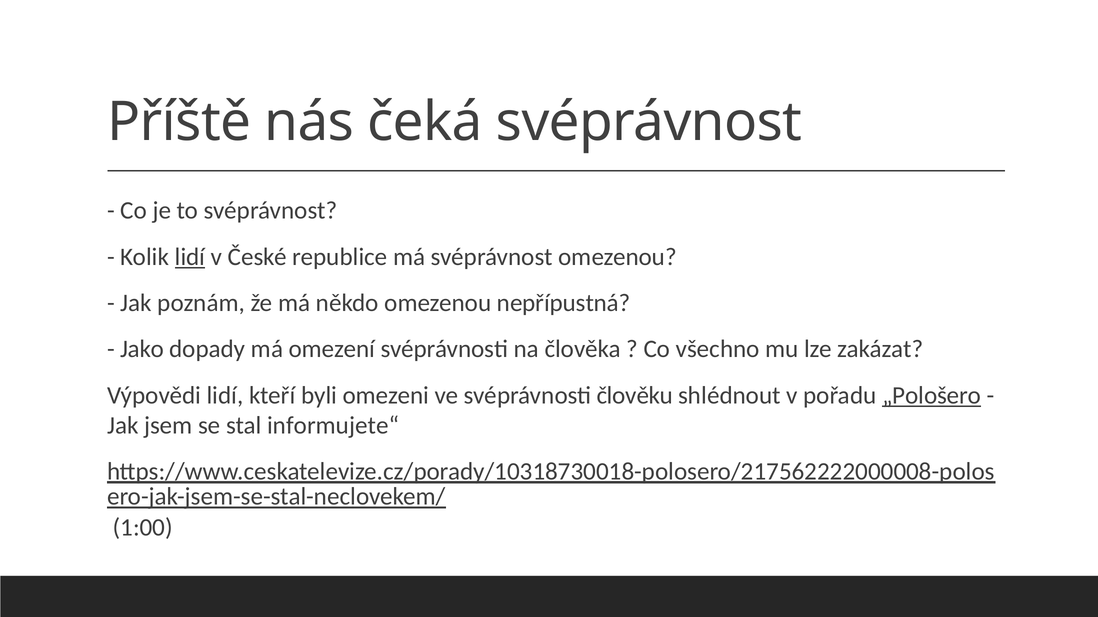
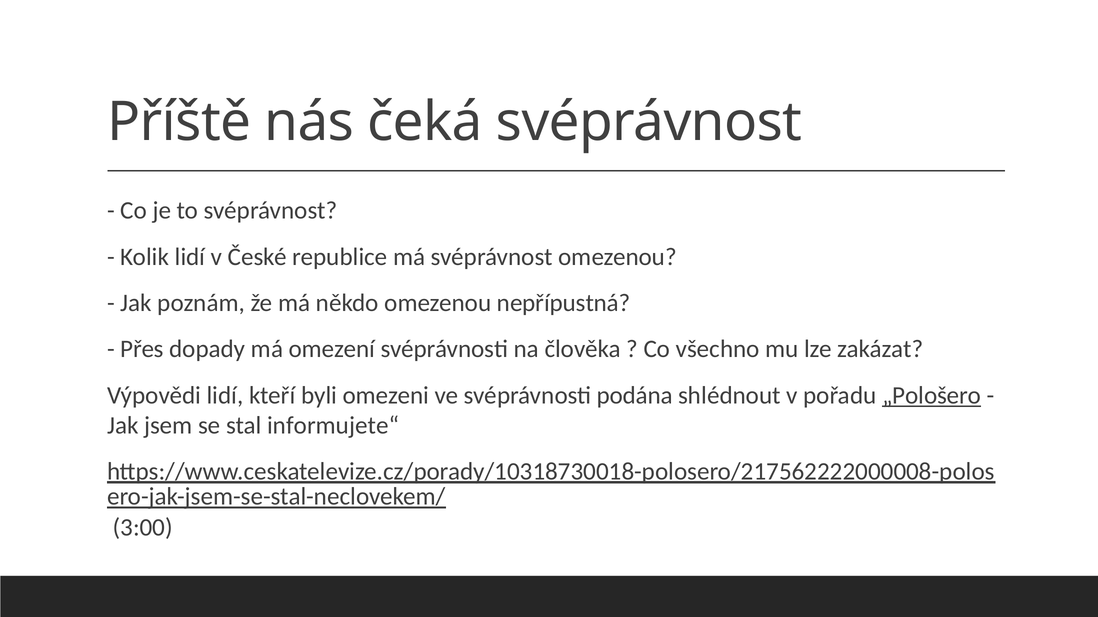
lidí underline: present -> none (190, 257)
Jako: Jako -> Přes (142, 349)
člověku: člověku -> podána (635, 396)
1:00: 1:00 -> 3:00 (143, 528)
